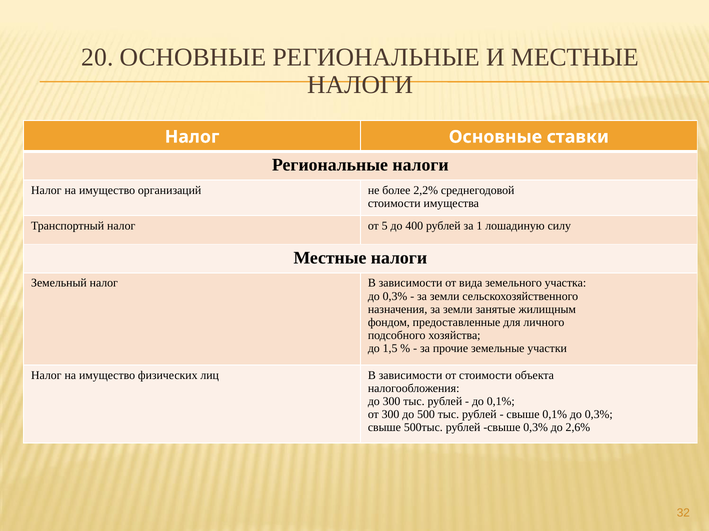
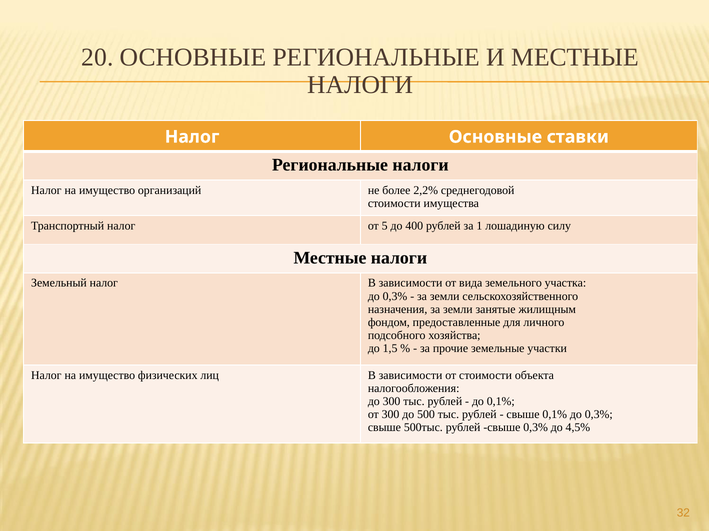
2,6%: 2,6% -> 4,5% (578, 428)
